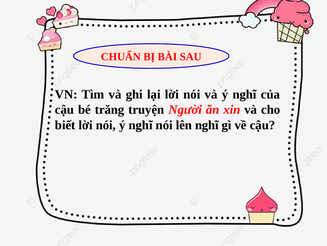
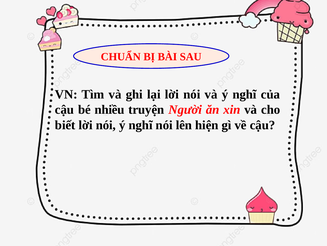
trăng: trăng -> nhiều (110, 109)
lên nghĩ: nghĩ -> hiện (207, 125)
